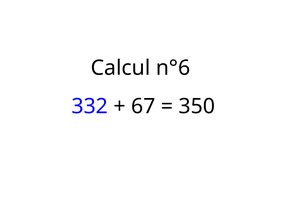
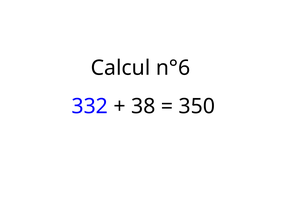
67: 67 -> 38 (143, 106)
